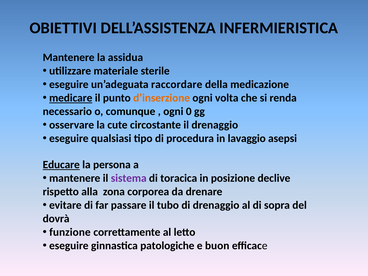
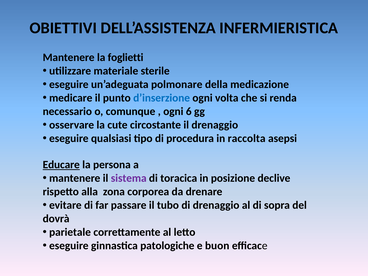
assidua: assidua -> foglietti (126, 58)
raccordare: raccordare -> polmonare (177, 84)
medicare underline: present -> none (71, 98)
d’inserzione colour: orange -> blue (162, 98)
0: 0 -> 6 (189, 111)
lavaggio: lavaggio -> raccolta (247, 138)
funzione: funzione -> parietale (70, 232)
